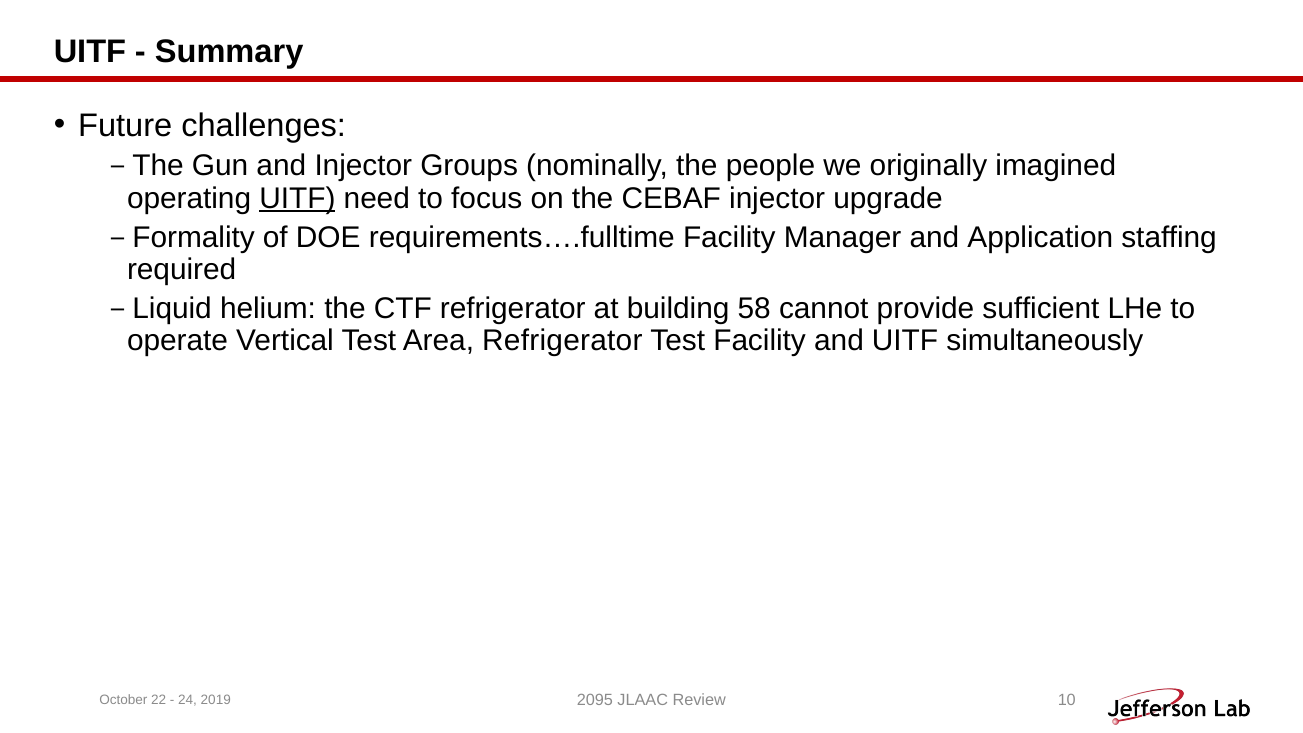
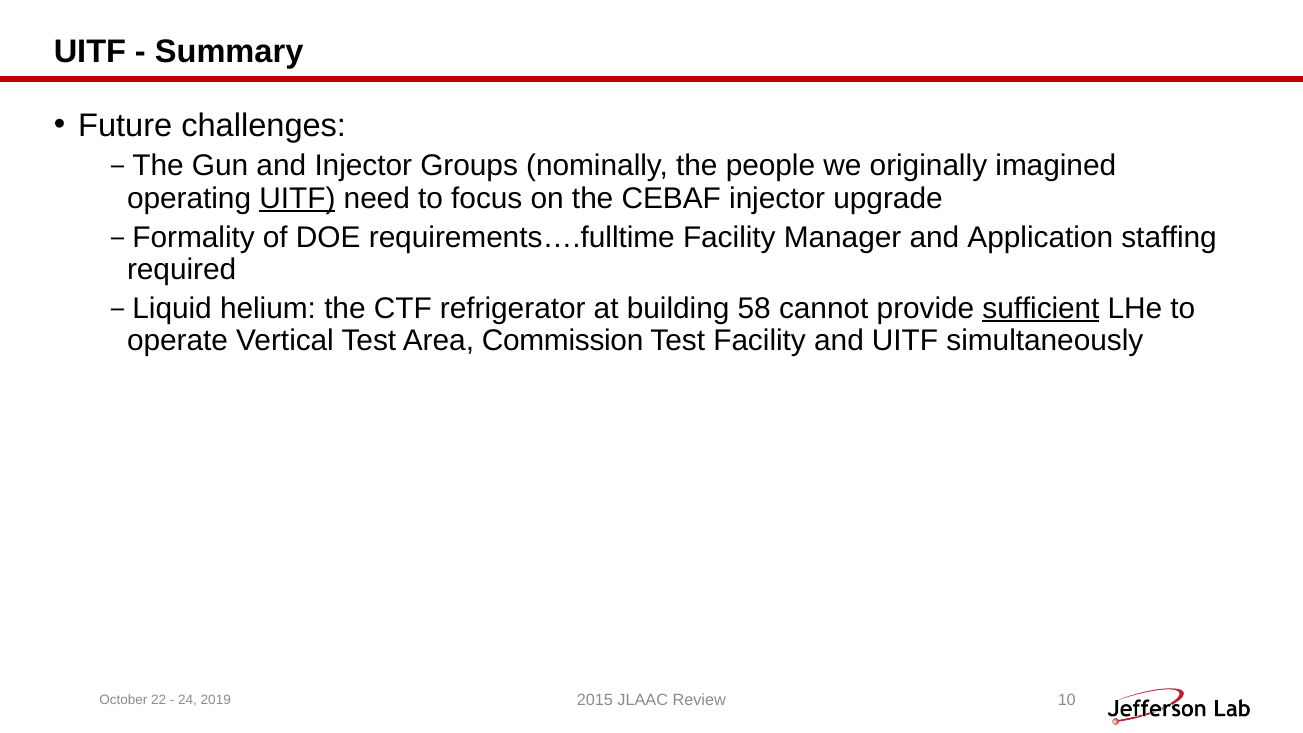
sufficient underline: none -> present (1041, 308)
Area Refrigerator: Refrigerator -> Commission (563, 341)
2095: 2095 -> 2015 (595, 700)
